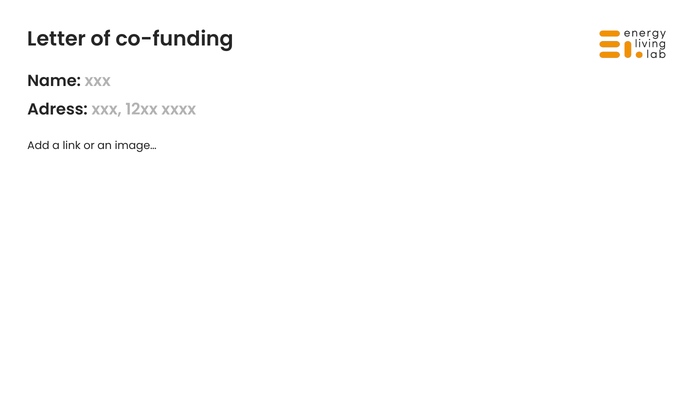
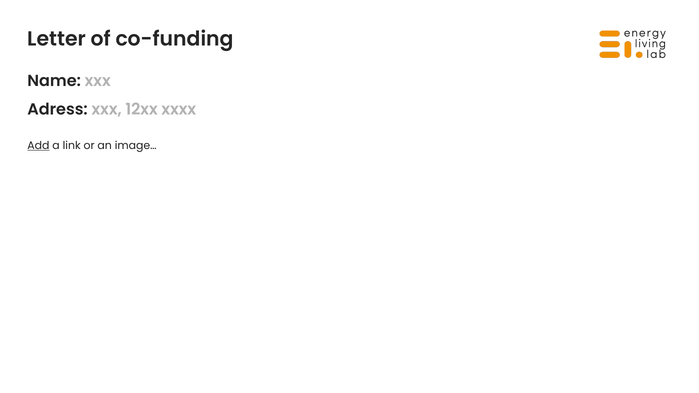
Add underline: none -> present (38, 146)
